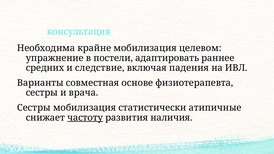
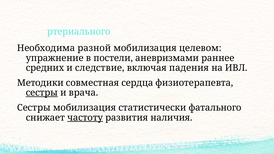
консультация: консультация -> ртериального (79, 32)
крайне: крайне -> разной (94, 48)
адаптировать: адаптировать -> аневризмами (167, 58)
Варианты: Варианты -> Методики (40, 83)
основе: основе -> сердца (137, 83)
сестры underline: none -> present (42, 93)
атипичные: атипичные -> фатального (215, 108)
